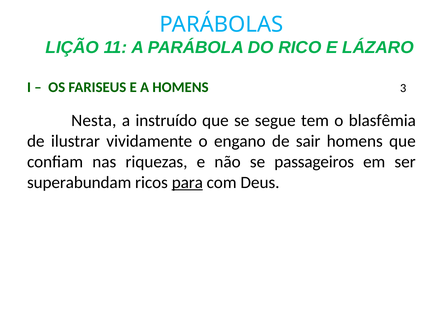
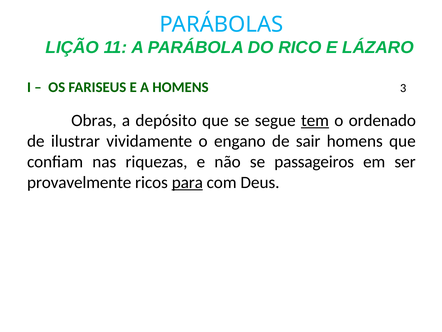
Nesta: Nesta -> Obras (94, 120)
instruído: instruído -> depósito (166, 120)
tem underline: none -> present (315, 120)
blasfêmia: blasfêmia -> ordenado (382, 120)
superabundam: superabundam -> provavelmente (79, 182)
